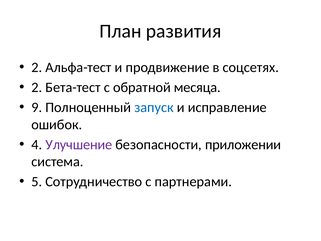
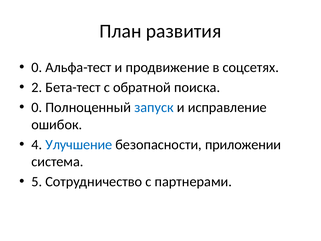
2: 2 -> 0 (37, 67)
месяца: месяца -> поиска (197, 87)
9: 9 -> 0 (37, 107)
Улучшение colour: purple -> blue (79, 144)
